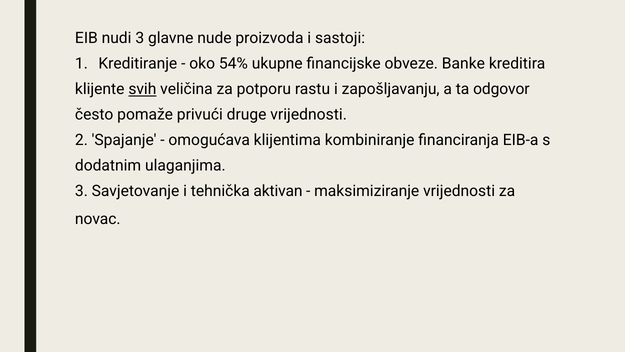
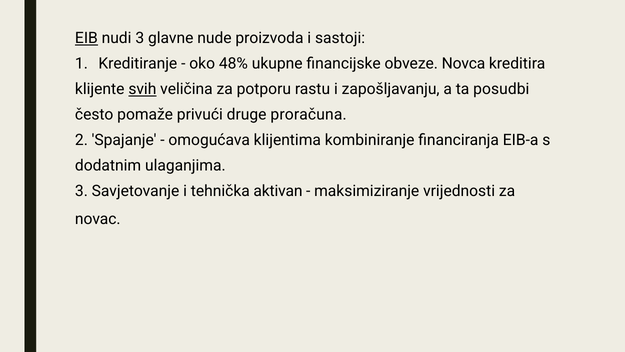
EIB underline: none -> present (86, 38)
54%: 54% -> 48% (233, 64)
Banke: Banke -> Novca (463, 64)
odgovor: odgovor -> posudbi (501, 89)
druge vrijednosti: vrijednosti -> proračuna (309, 114)
